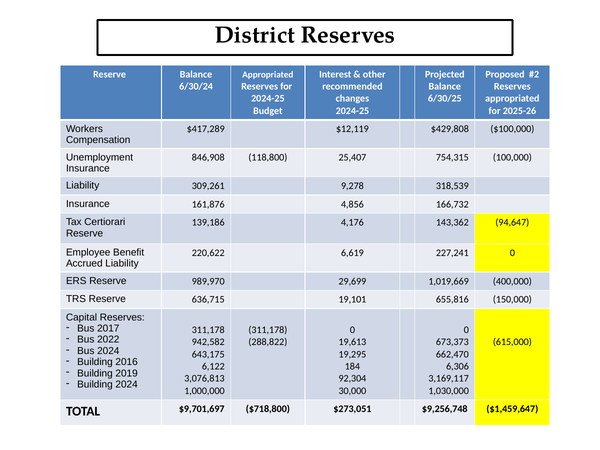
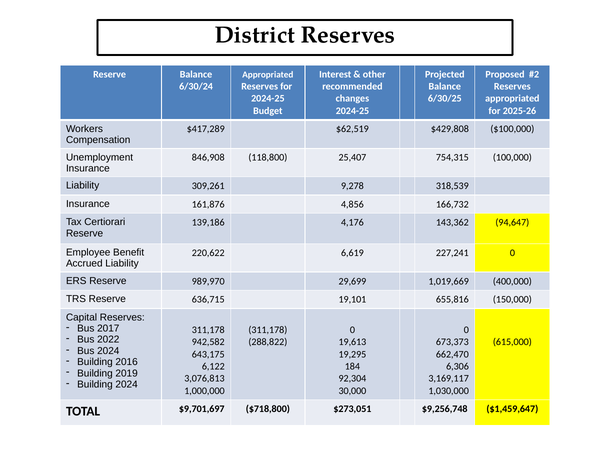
$12,119: $12,119 -> $62,519 (352, 129)
